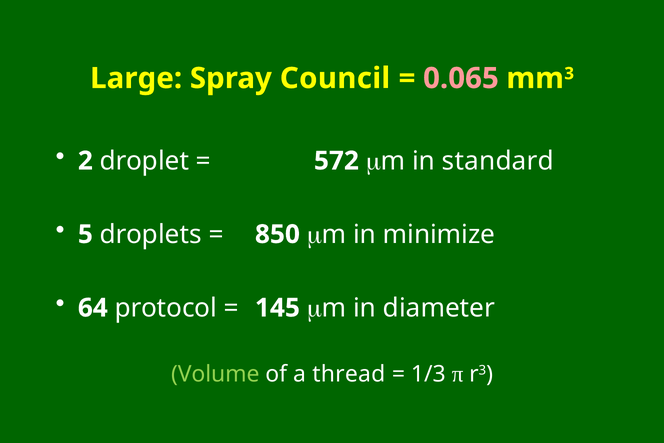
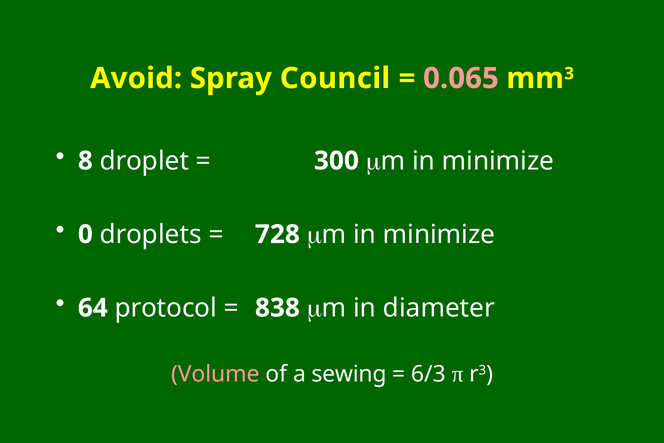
Large: Large -> Avoid (136, 78)
2: 2 -> 8 (85, 161)
572: 572 -> 300 (336, 161)
standard: standard -> minimize (498, 161)
5: 5 -> 0 (85, 234)
850: 850 -> 728 (277, 234)
145: 145 -> 838 (277, 308)
Volume colour: light green -> pink (215, 374)
thread: thread -> sewing (349, 374)
1/3: 1/3 -> 6/3 (428, 374)
